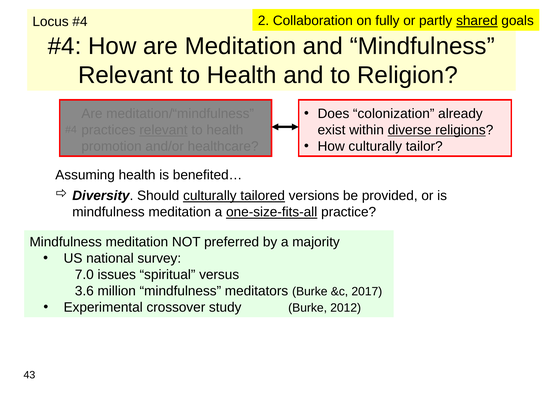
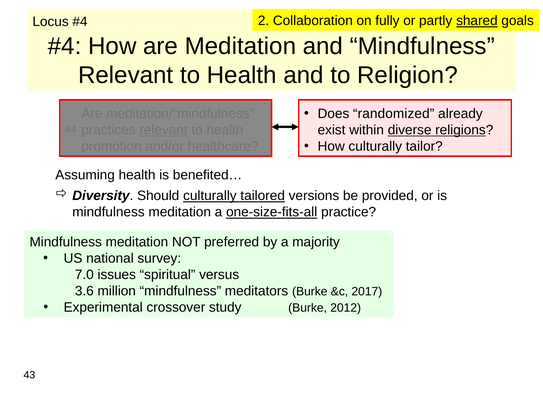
colonization: colonization -> randomized (394, 113)
